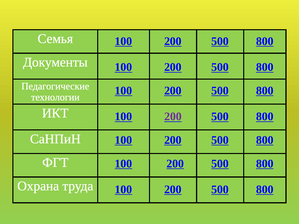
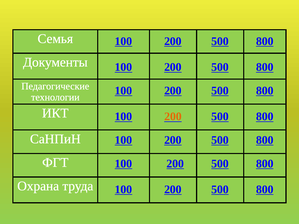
200 colour: purple -> orange (173, 117)
